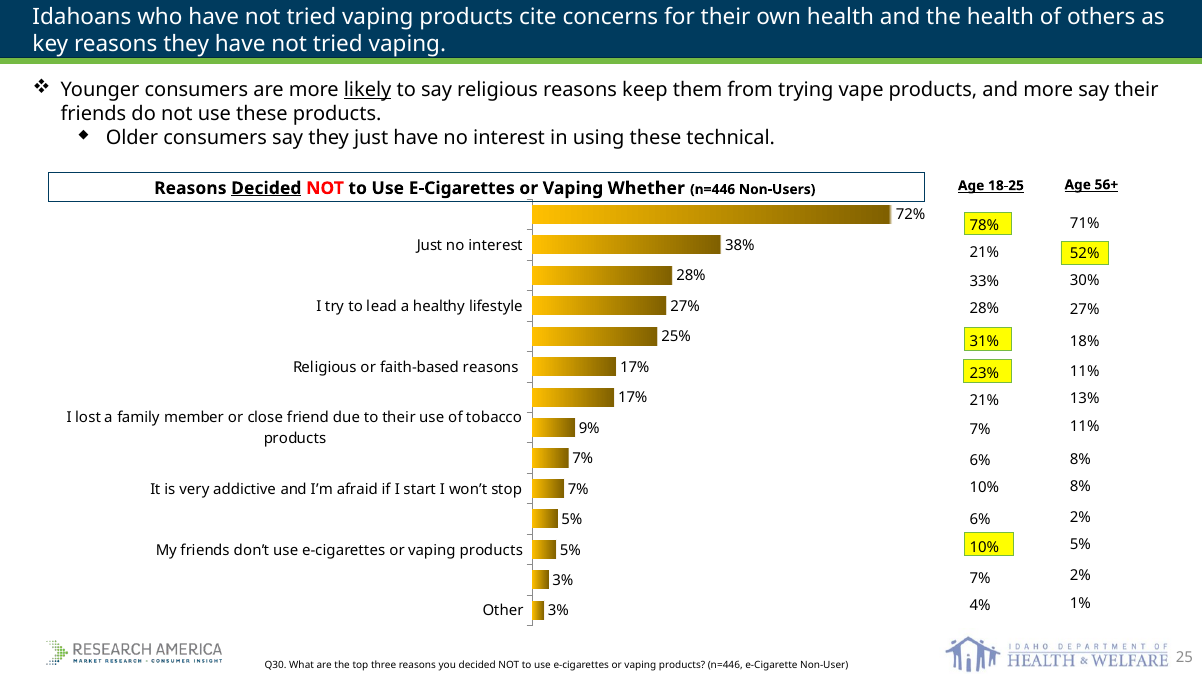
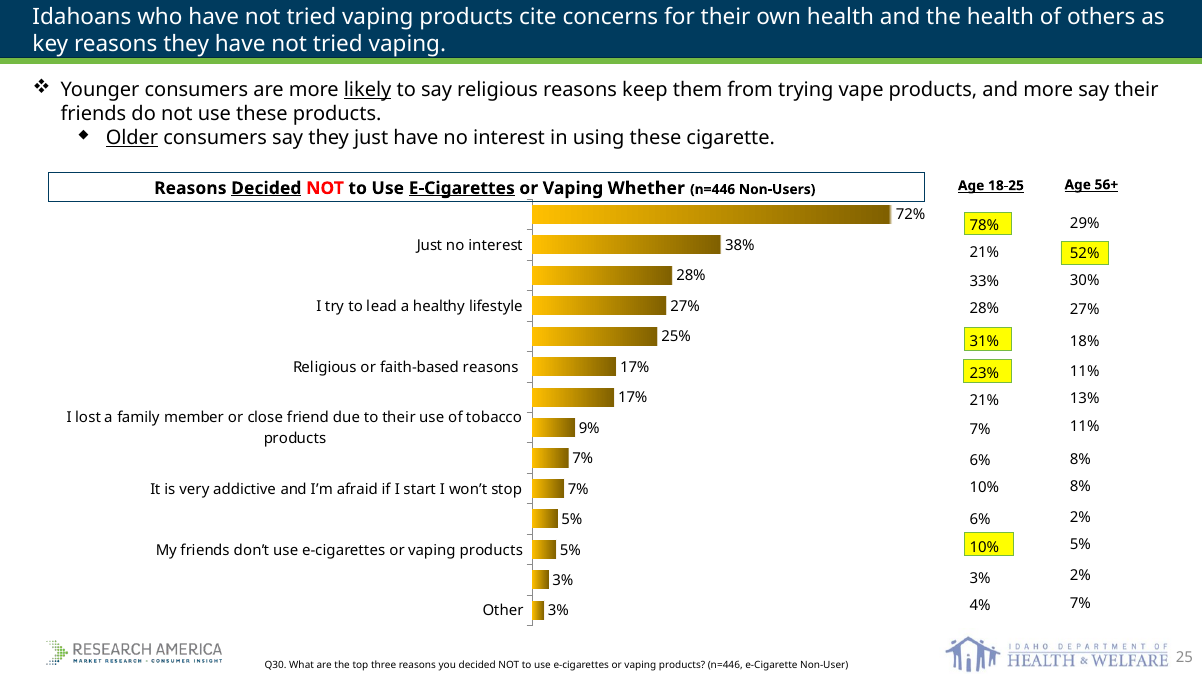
Older underline: none -> present (132, 138)
technical: technical -> cigarette (731, 138)
E-Cigarettes underline: none -> present (462, 188)
71%: 71% -> 29% (1085, 223)
7%: 7% -> 3% (980, 579)
1%: 1% -> 7% (1080, 604)
